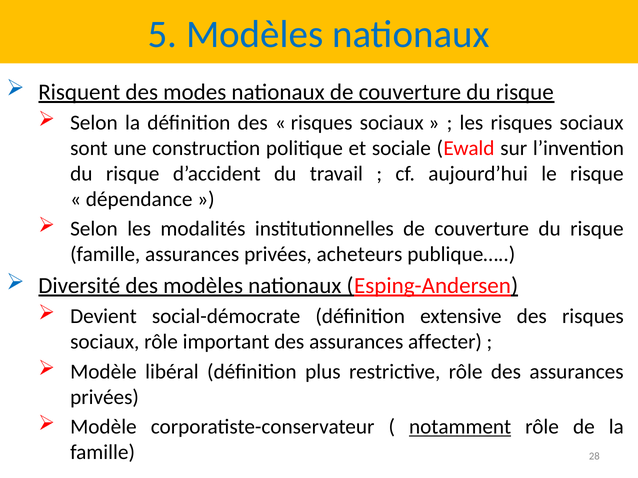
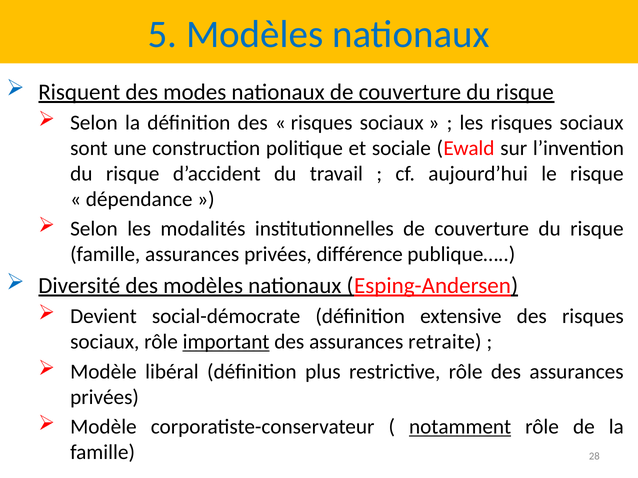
acheteurs: acheteurs -> différence (360, 255)
important underline: none -> present (226, 342)
affecter: affecter -> retraite (445, 342)
